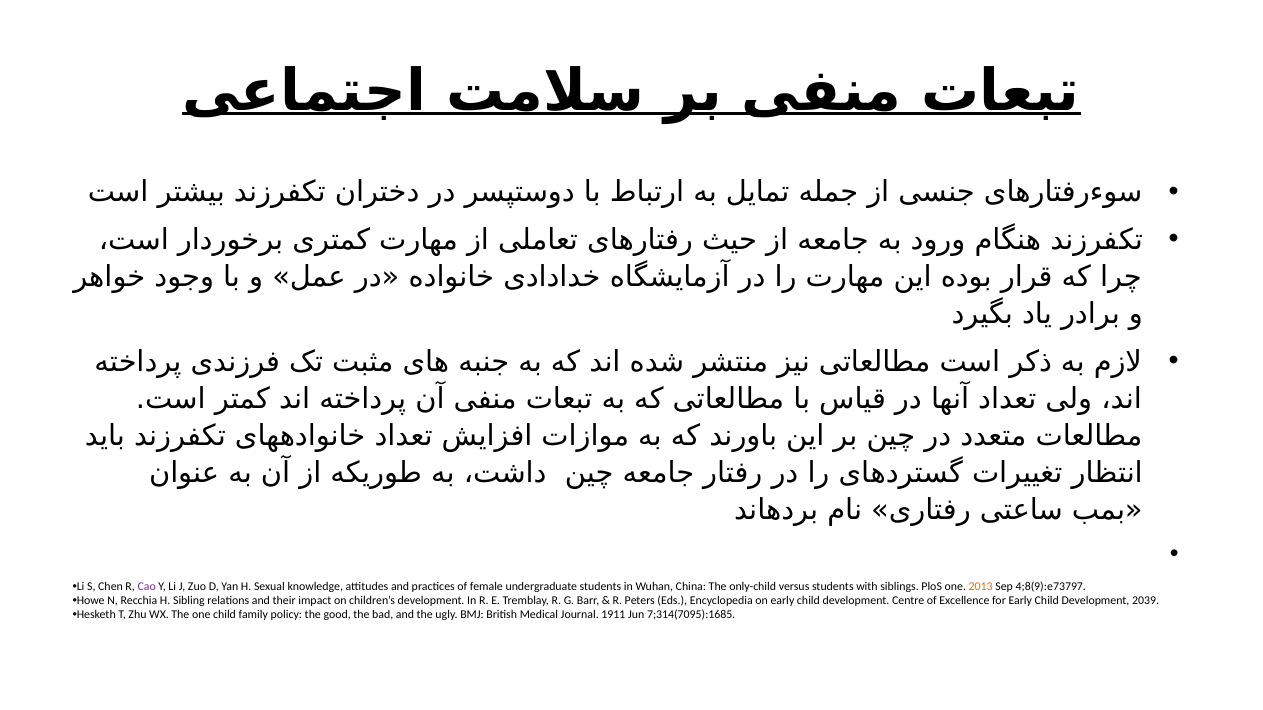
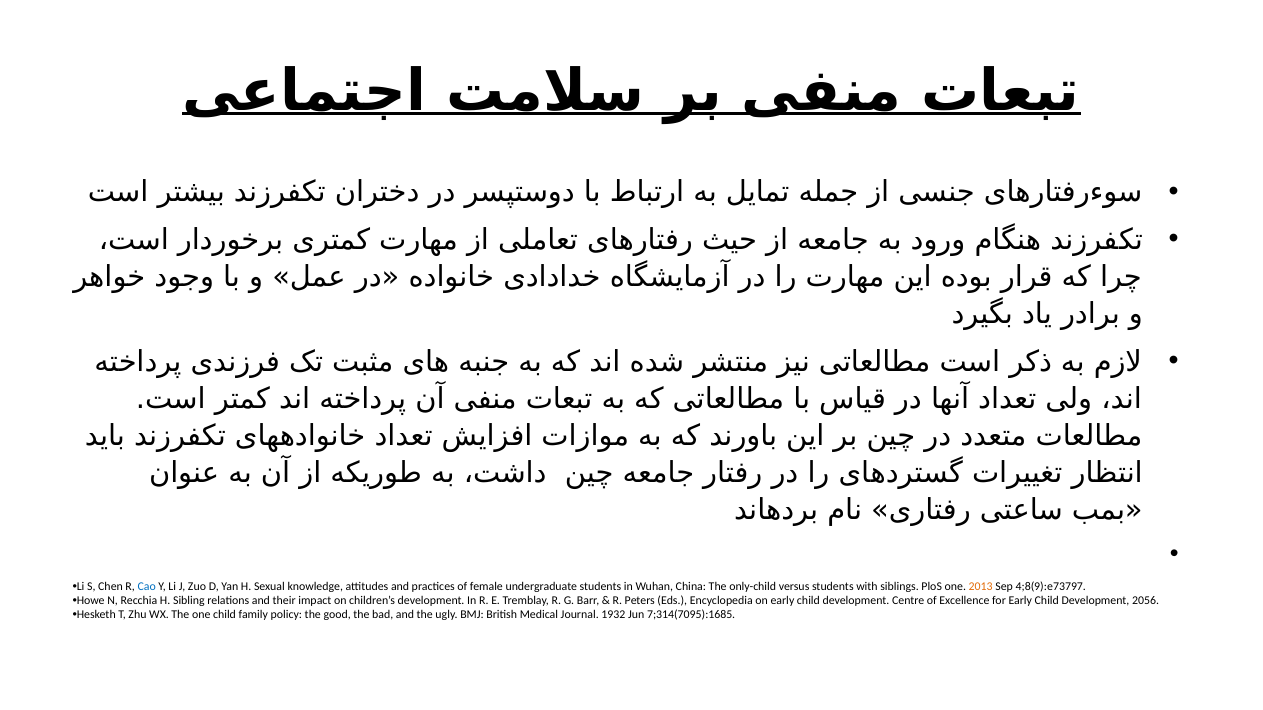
Cao colour: purple -> blue (147, 587)
2039: 2039 -> 2056 (1146, 601)
1911: 1911 -> 1932 (613, 615)
